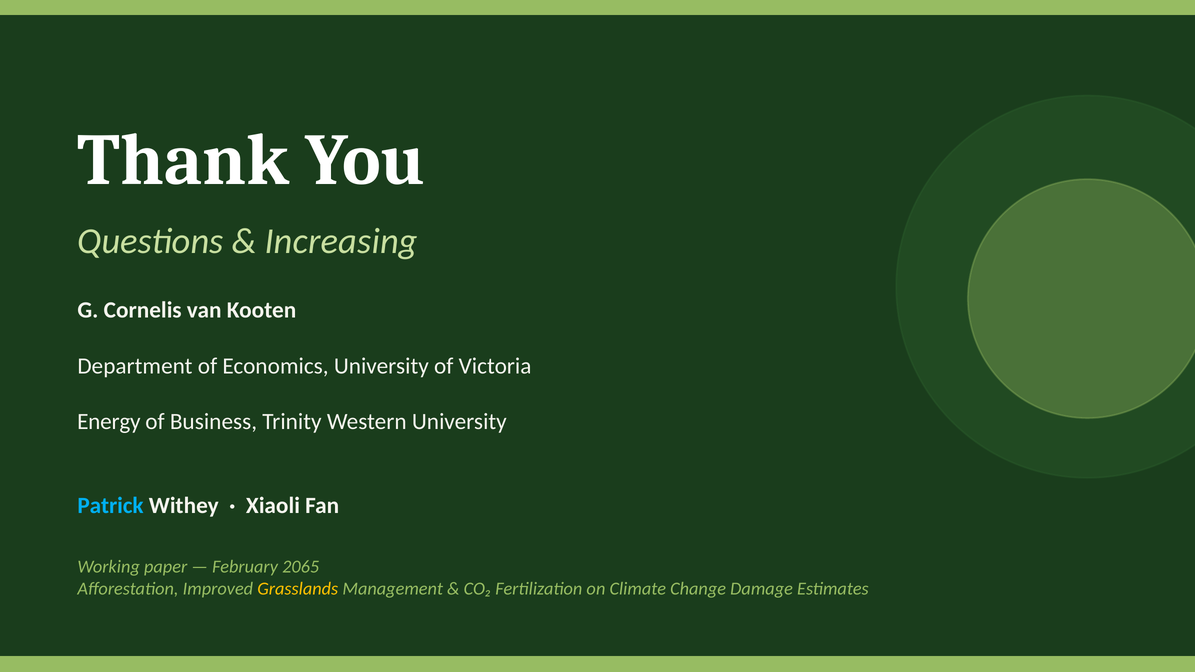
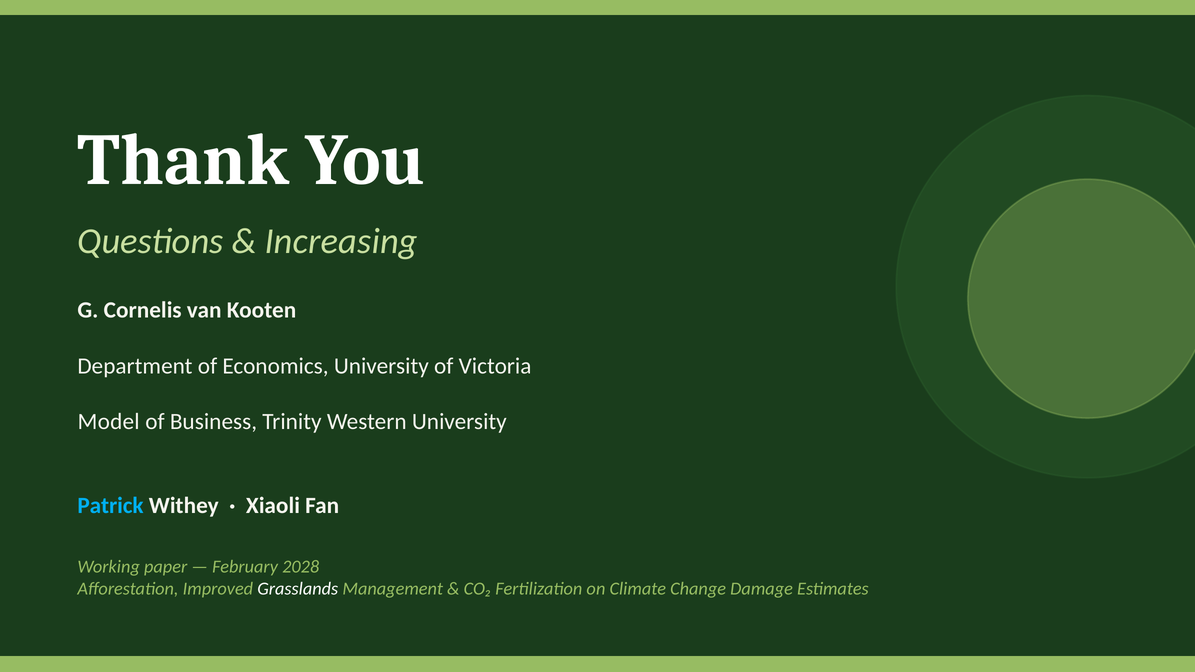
Energy: Energy -> Model (109, 422)
2065: 2065 -> 2028 (301, 567)
Grasslands colour: yellow -> white (298, 589)
